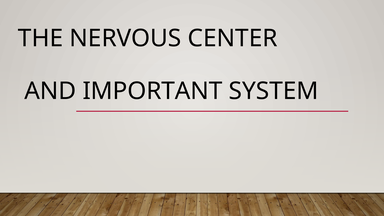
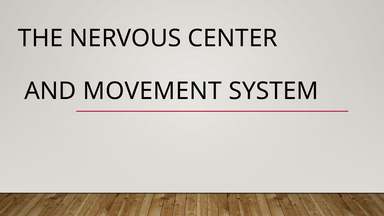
IMPORTANT: IMPORTANT -> MOVEMENT (152, 91)
